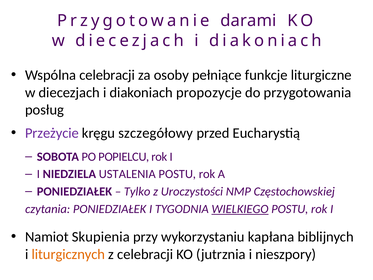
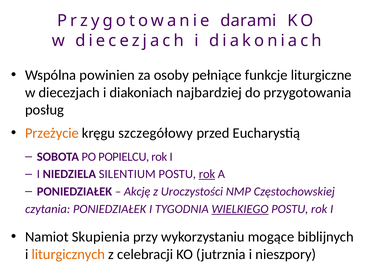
Wspólna celebracji: celebracji -> powinien (107, 75)
propozycje: propozycje -> najbardziej (209, 92)
Przeżycie colour: purple -> orange (52, 133)
USTALENIA: USTALENIA -> SILENTIUM (127, 174)
rok underline: none -> present (207, 174)
Tylko: Tylko -> Akcję (137, 191)
kapłana: kapłana -> mogące (271, 237)
